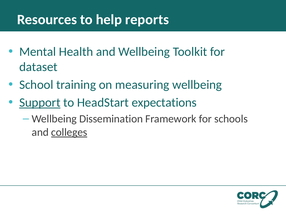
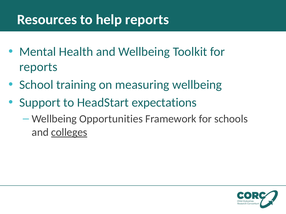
dataset: dataset -> reports (38, 67)
Support underline: present -> none (40, 103)
Dissemination: Dissemination -> Opportunities (111, 119)
